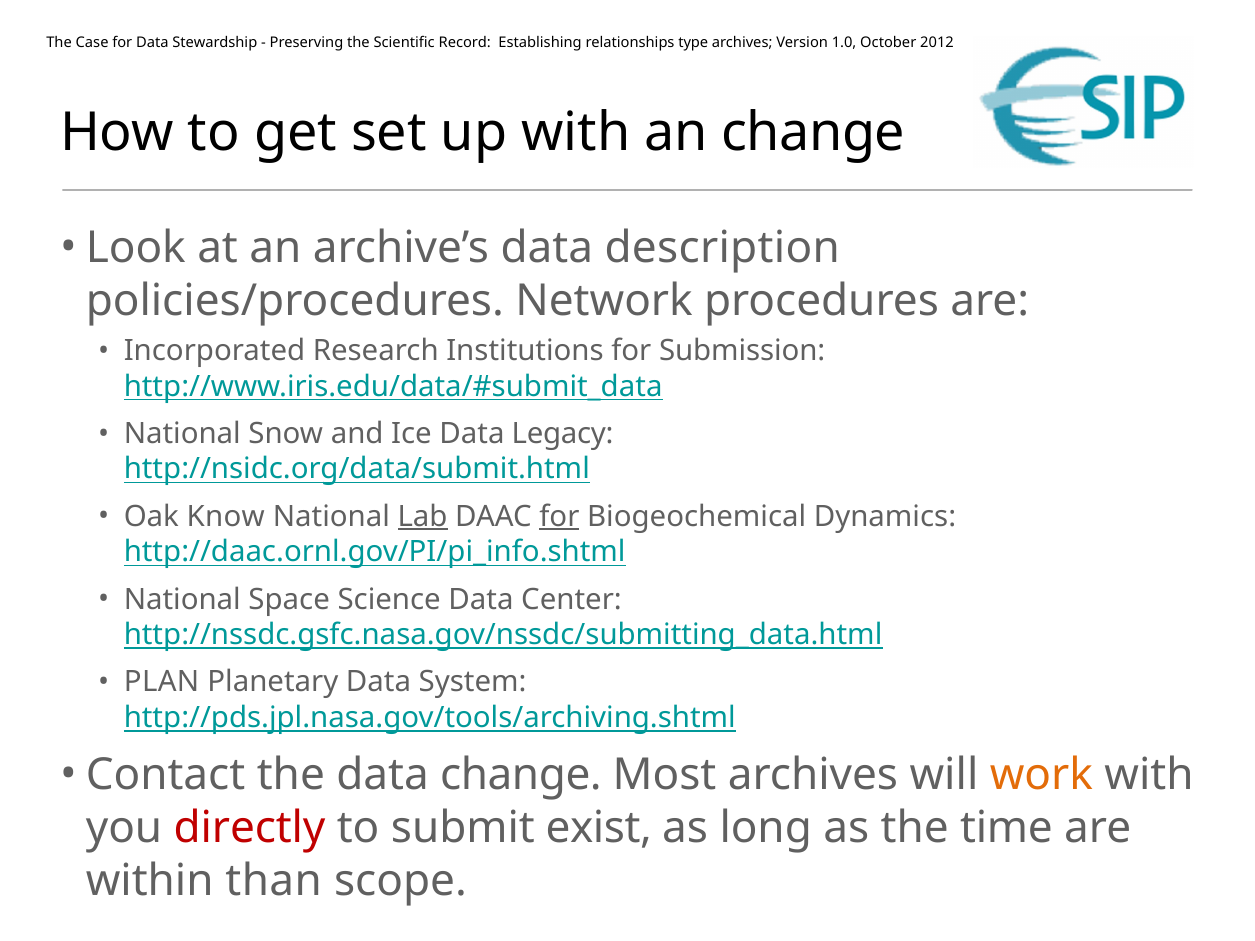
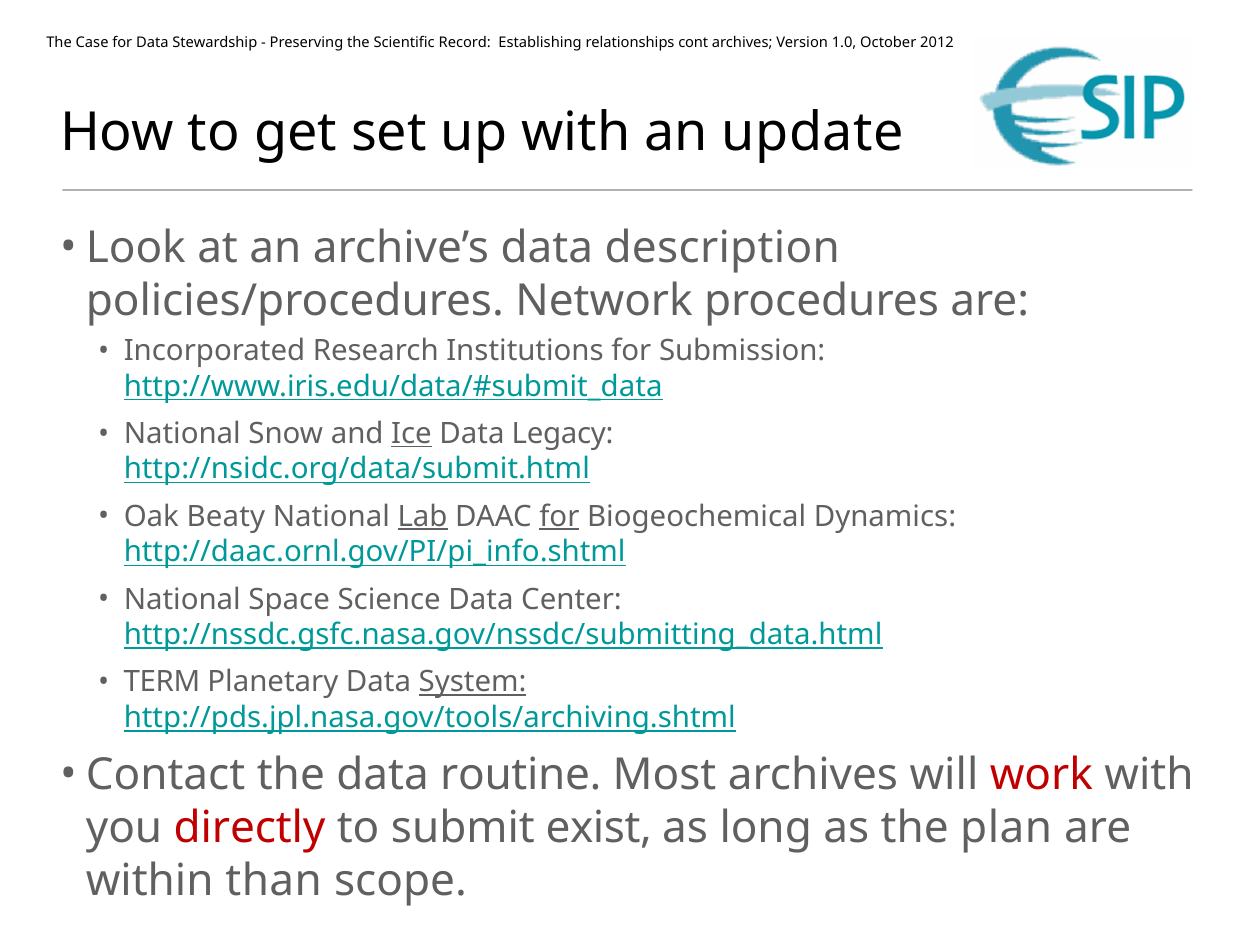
type: type -> cont (693, 43)
an change: change -> update (813, 133)
Ice underline: none -> present (411, 434)
Know: Know -> Beaty (226, 517)
PLAN: PLAN -> TERM (162, 682)
System underline: none -> present (473, 682)
data change: change -> routine (521, 775)
work colour: orange -> red (1041, 775)
time: time -> plan (1006, 828)
